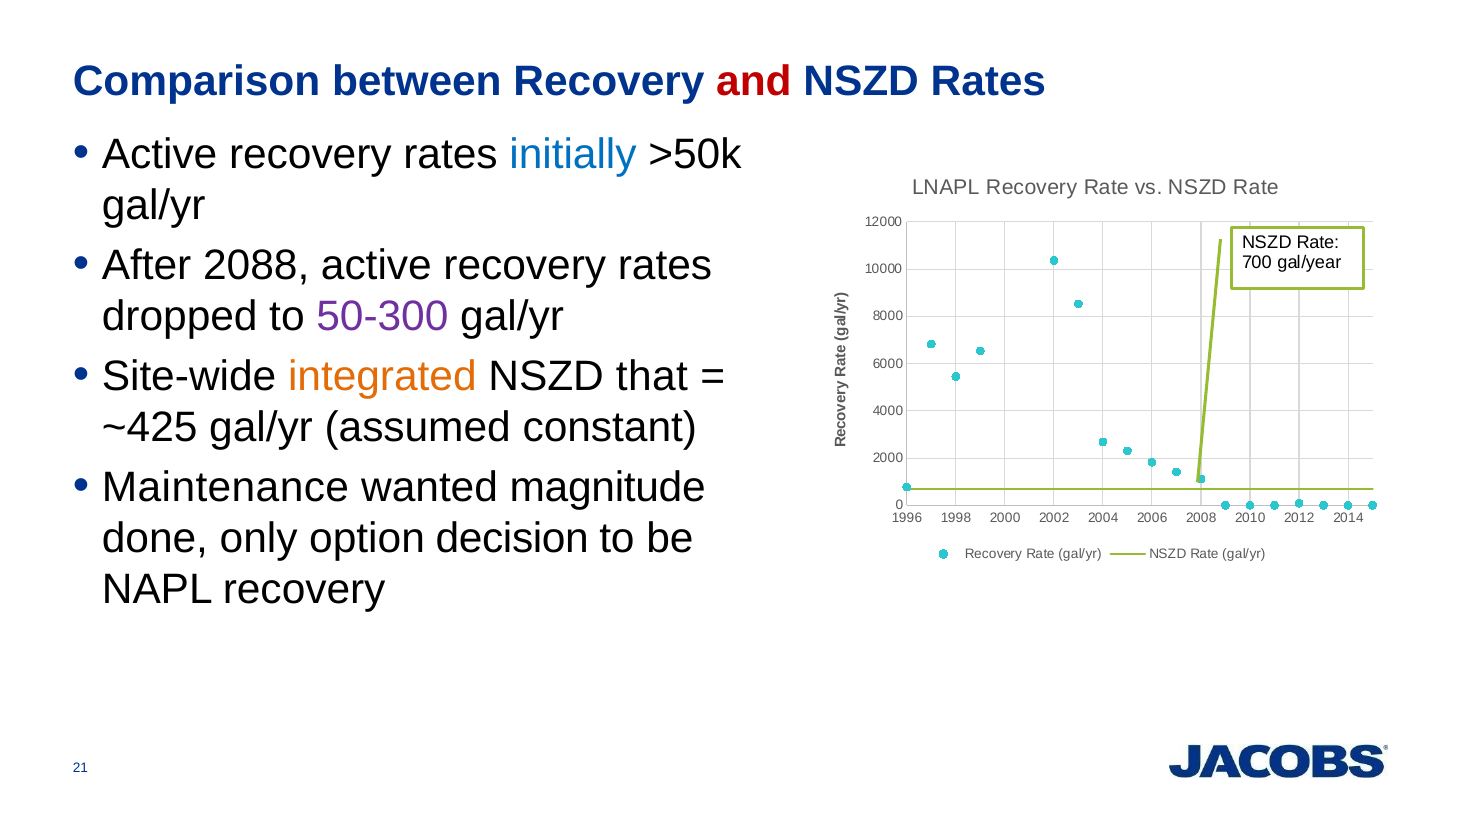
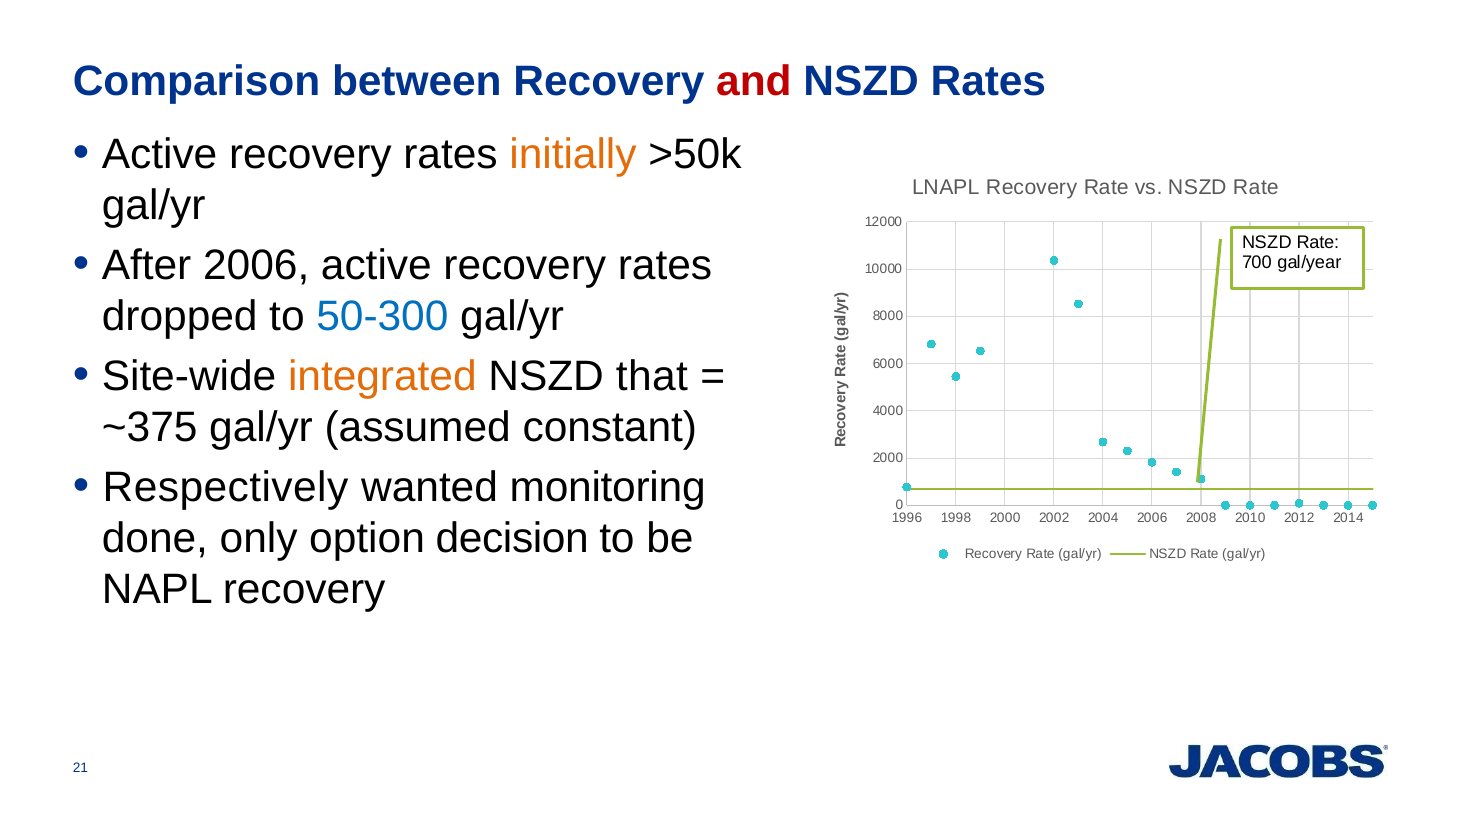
initially colour: blue -> orange (573, 154)
After 2088: 2088 -> 2006 (256, 265)
50-300 colour: purple -> blue (382, 316)
~425: ~425 -> ~375 (150, 427)
Maintenance: Maintenance -> Respectively (225, 487)
magnitude: magnitude -> monitoring (608, 487)
